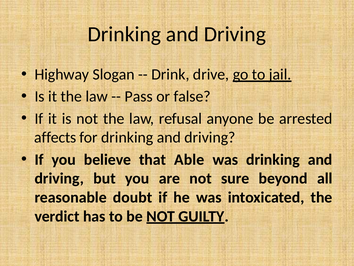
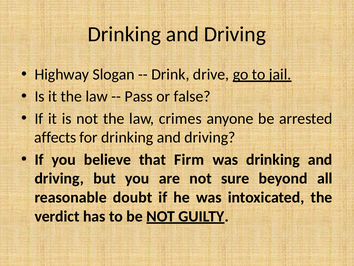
refusal: refusal -> crimes (180, 118)
Able: Able -> Firm (189, 159)
